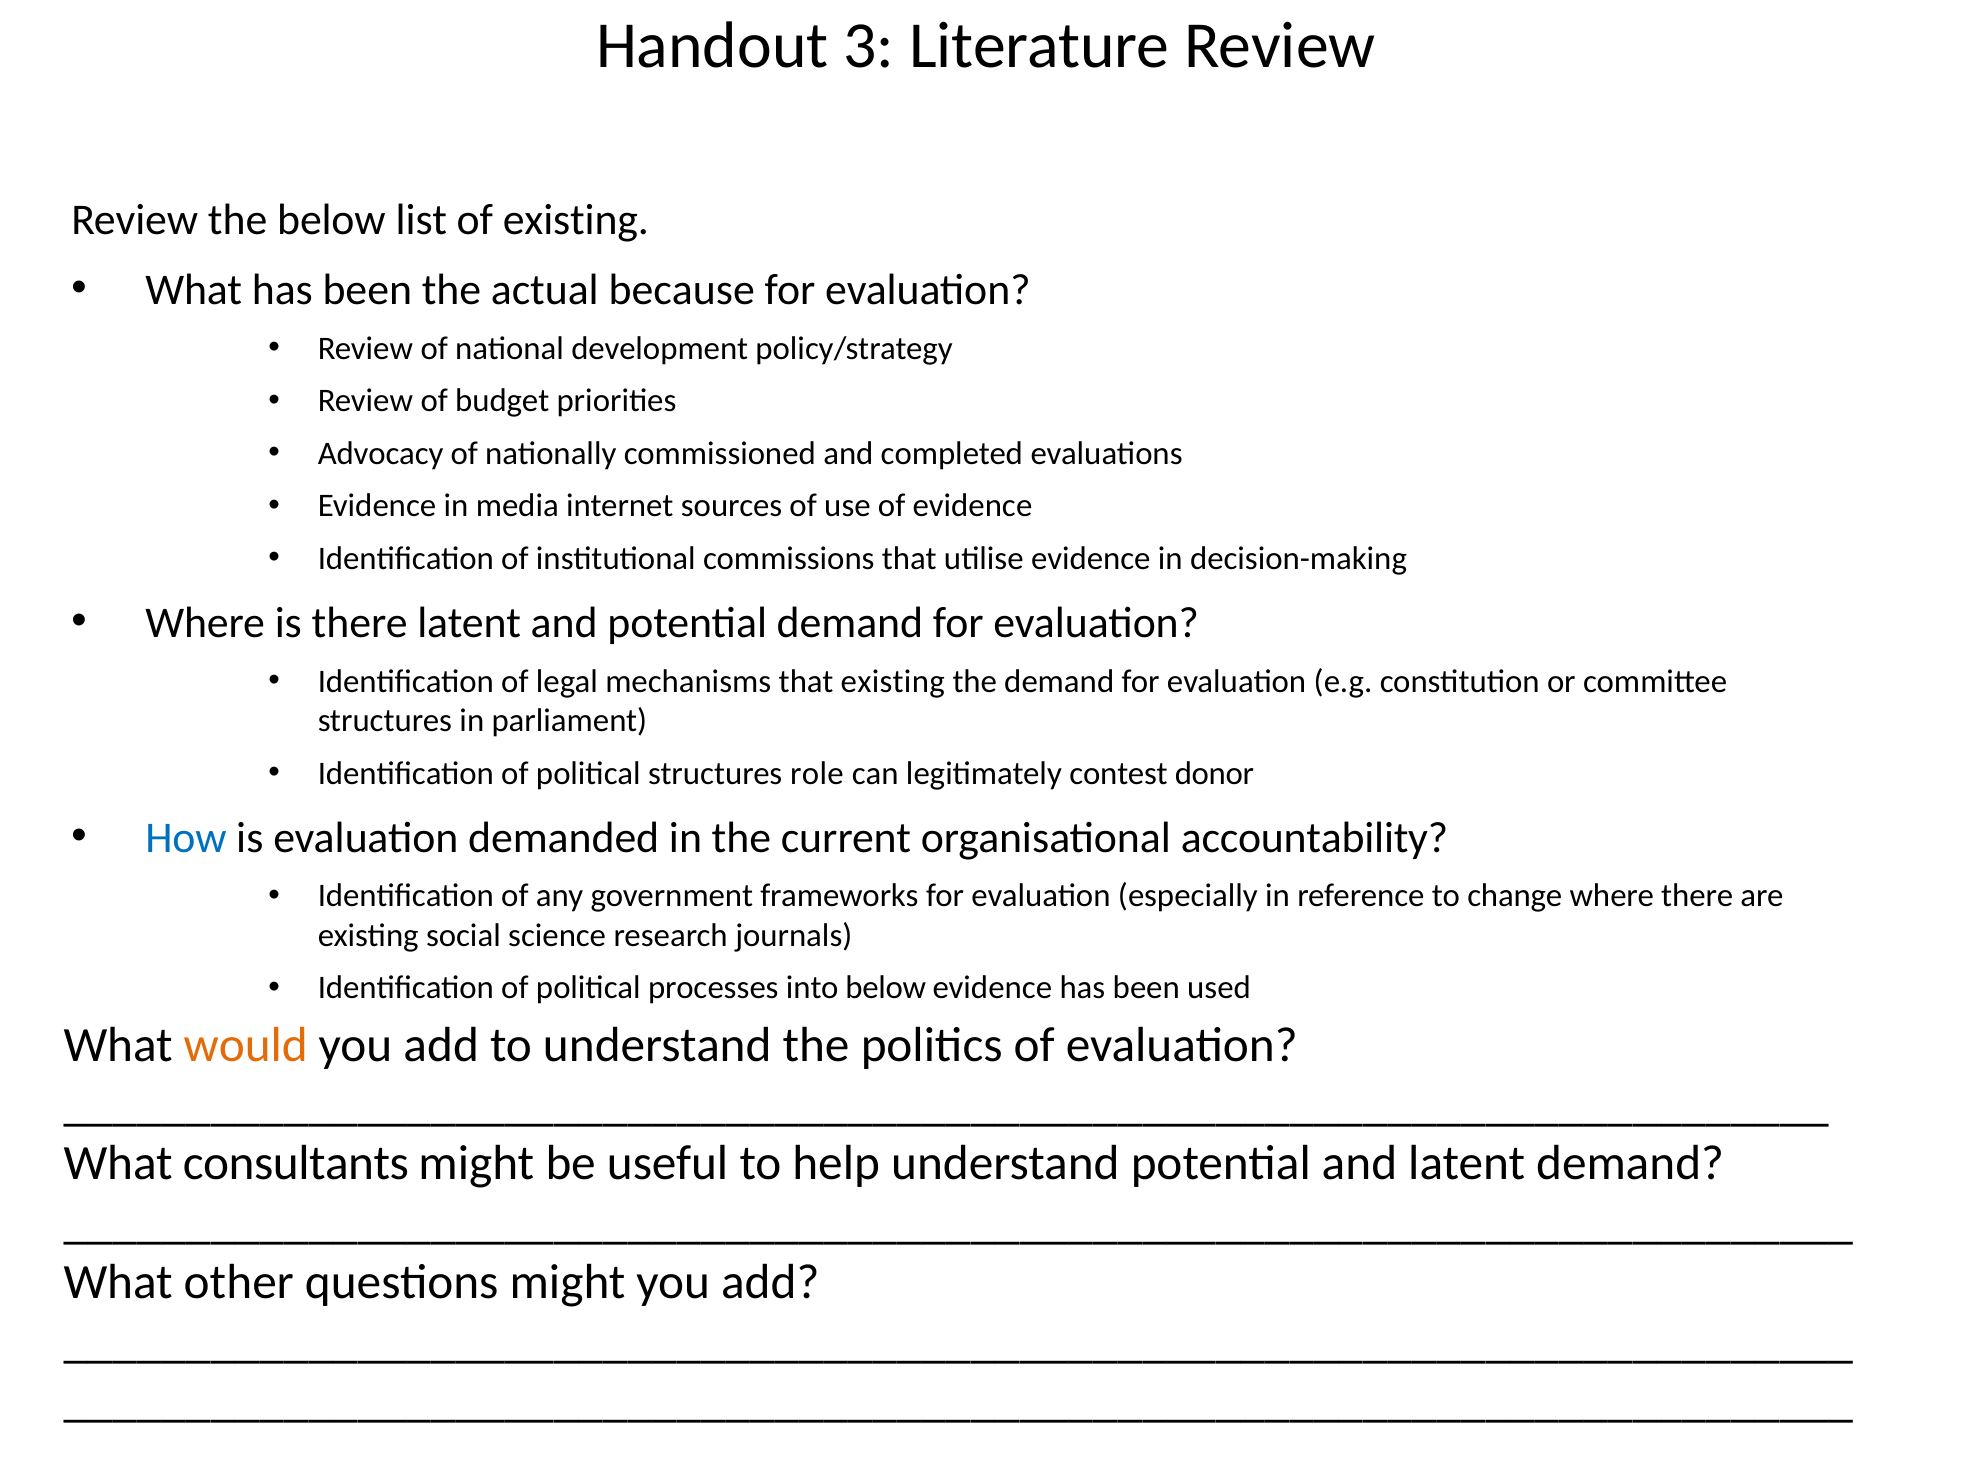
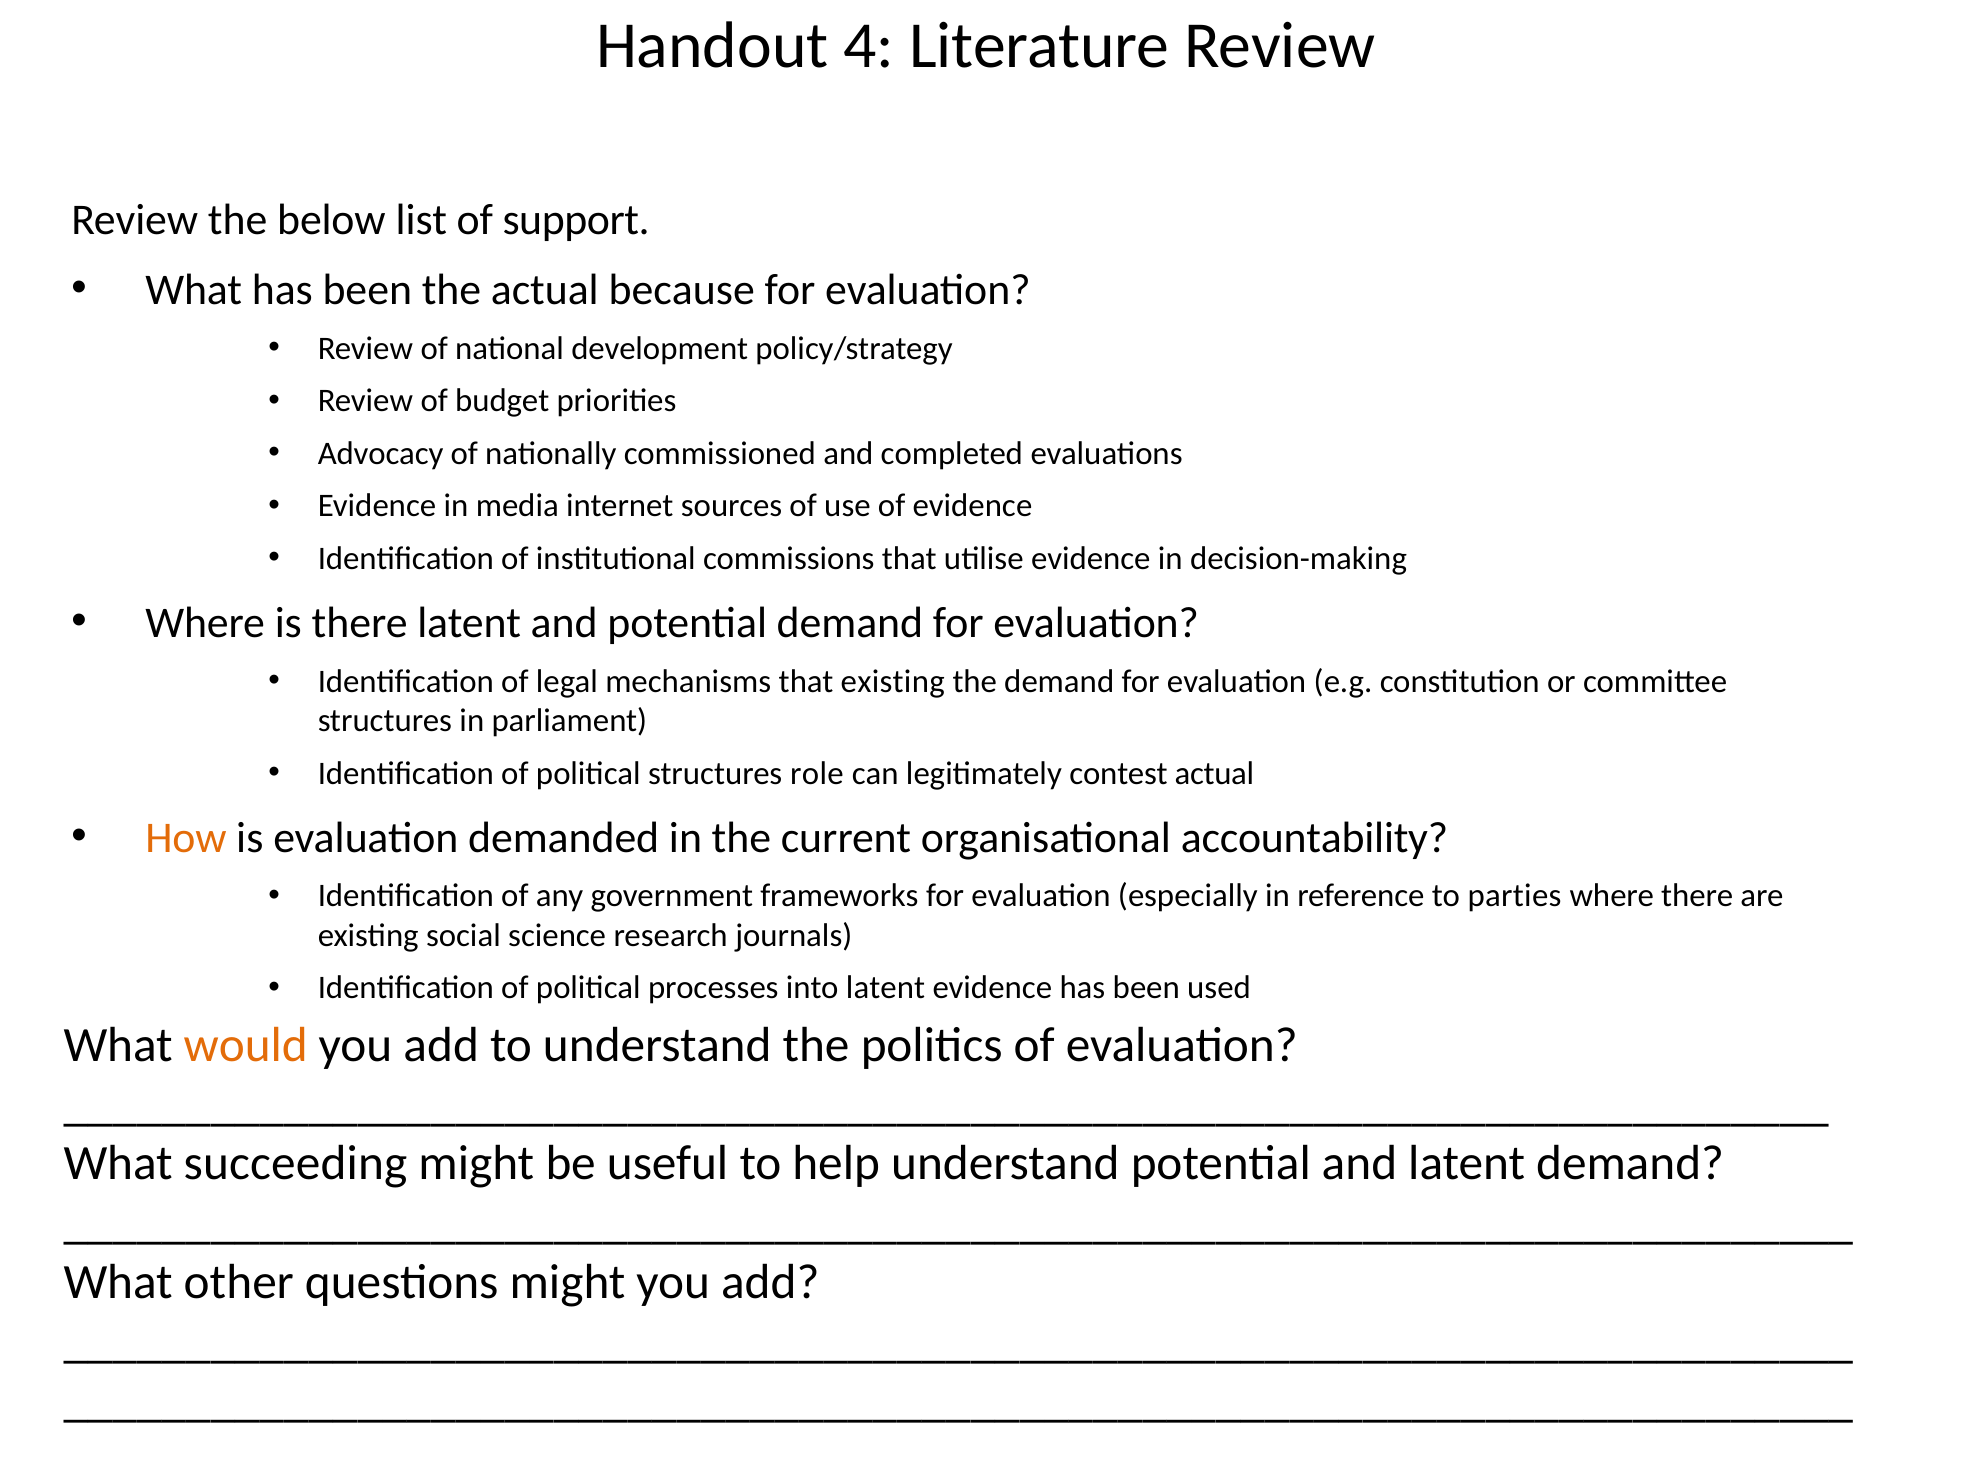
3: 3 -> 4 (869, 46)
of existing: existing -> support (576, 220)
contest donor: donor -> actual (1214, 773)
How colour: blue -> orange (186, 838)
change: change -> parties (1515, 896)
into below: below -> latent (886, 988)
consultants: consultants -> succeeding (296, 1163)
